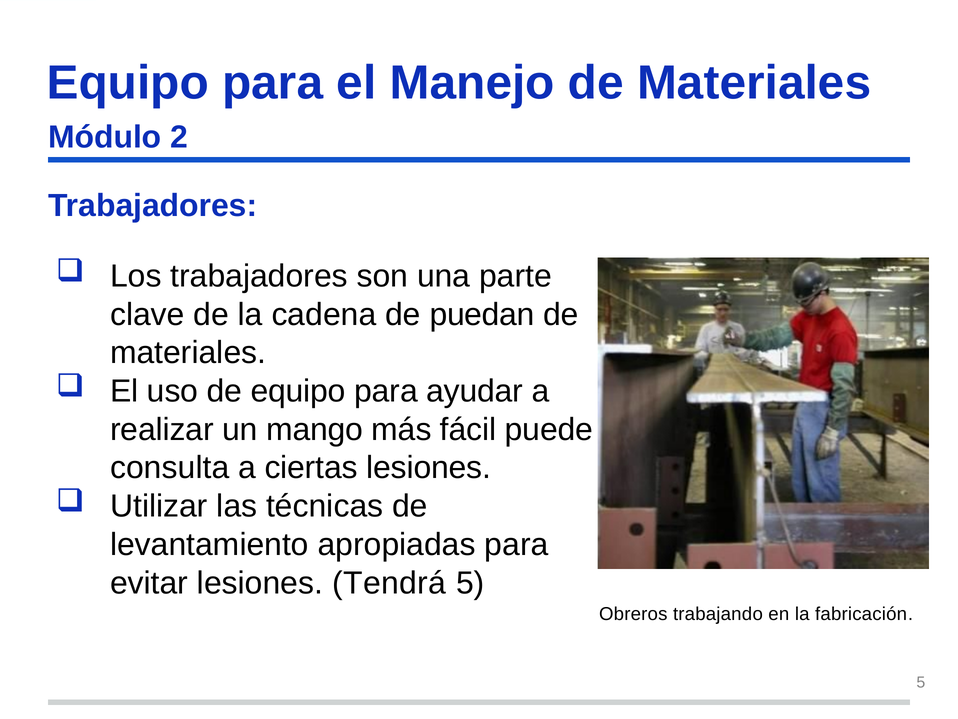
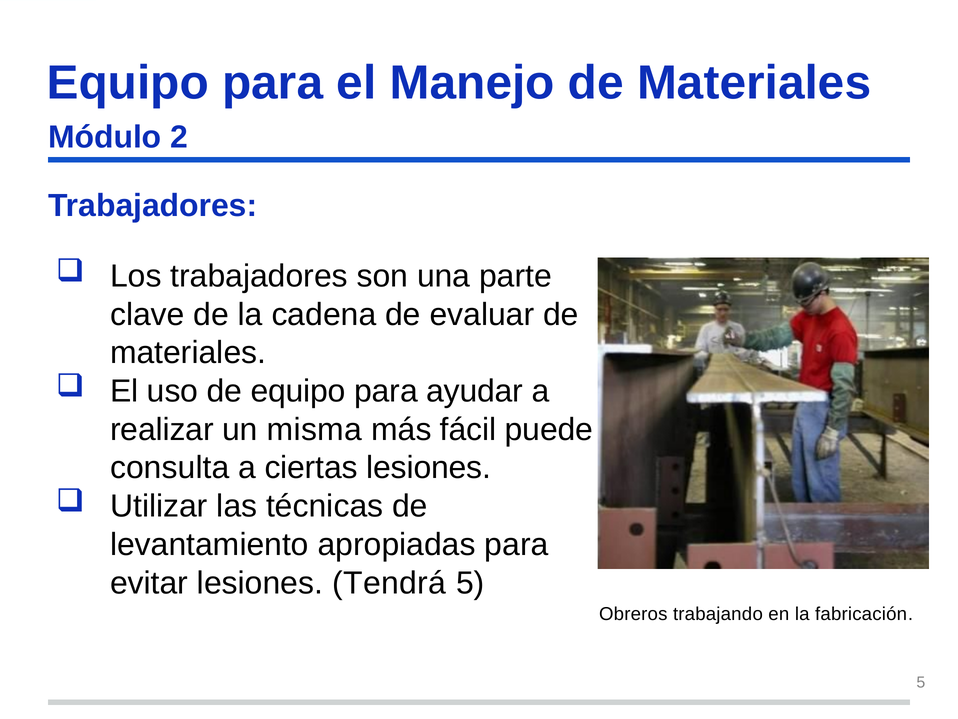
puedan: puedan -> evaluar (482, 314)
mango: mango -> misma (314, 429)
